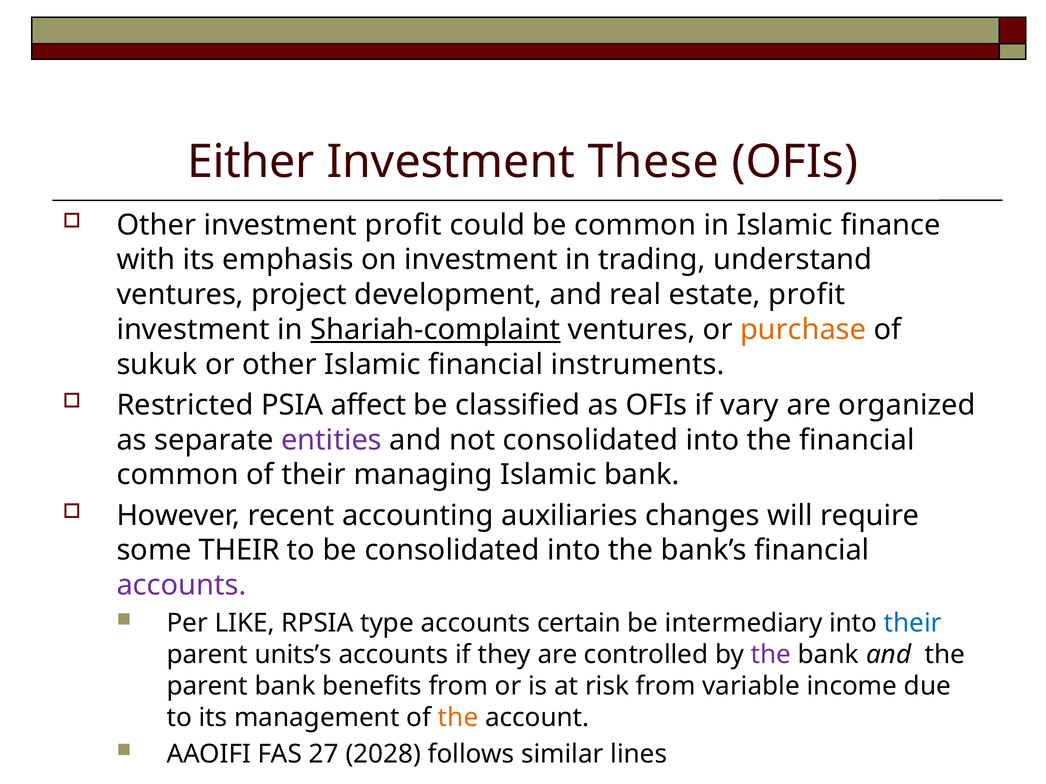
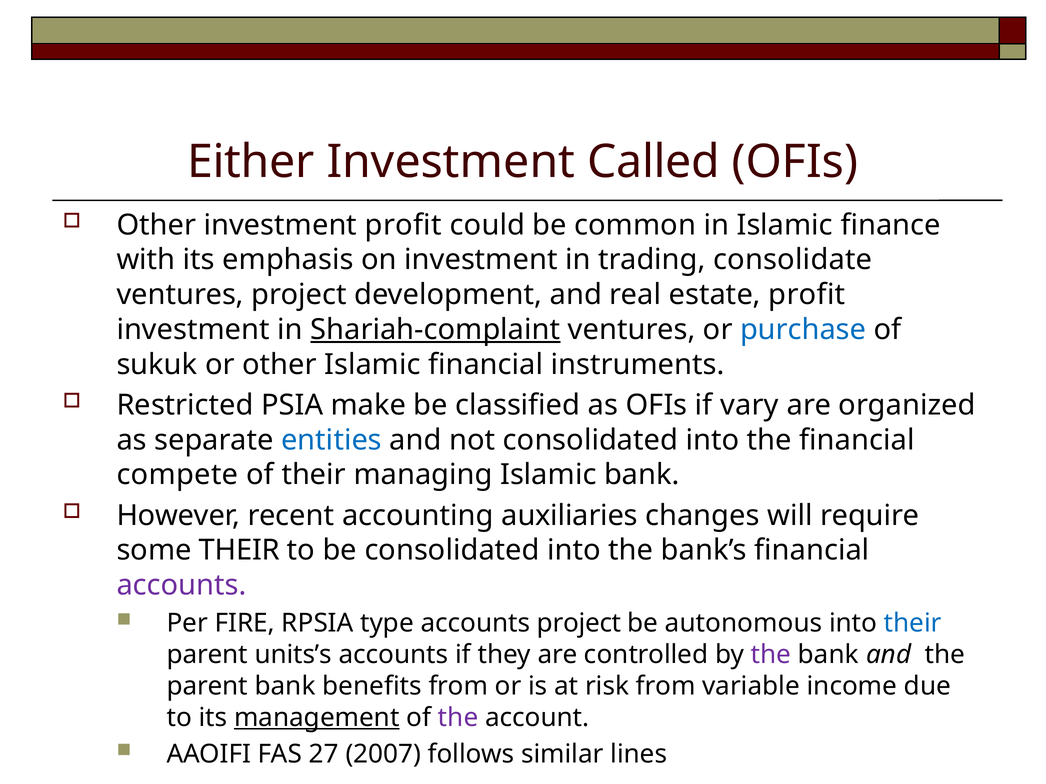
These: These -> Called (654, 162)
understand: understand -> consolidate (793, 260)
purchase colour: orange -> blue (803, 330)
affect: affect -> make (368, 405)
entities colour: purple -> blue (331, 440)
common: common -> compete (177, 475)
LIKE: LIKE -> FIRE (245, 624)
accounts certain: certain -> project (579, 624)
intermediary: intermediary -> autonomous (744, 624)
management underline: none -> present (317, 718)
the colour: orange -> purple (458, 718)
2028: 2028 -> 2007 (383, 754)
